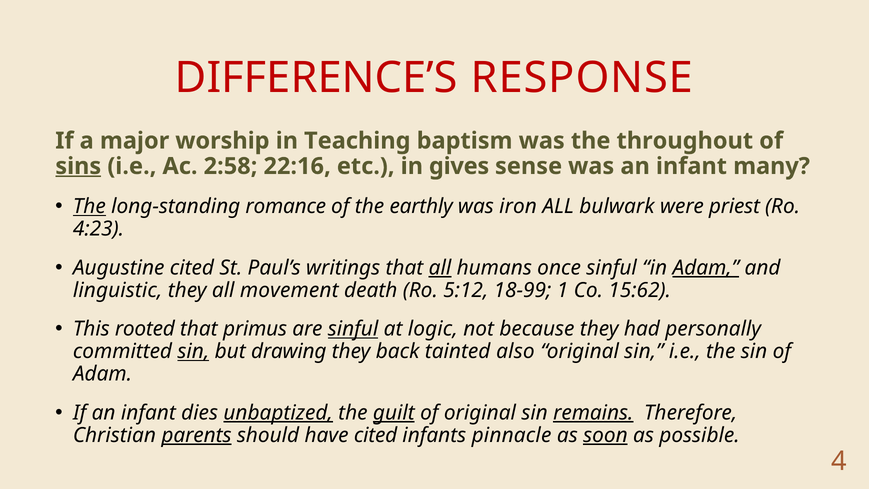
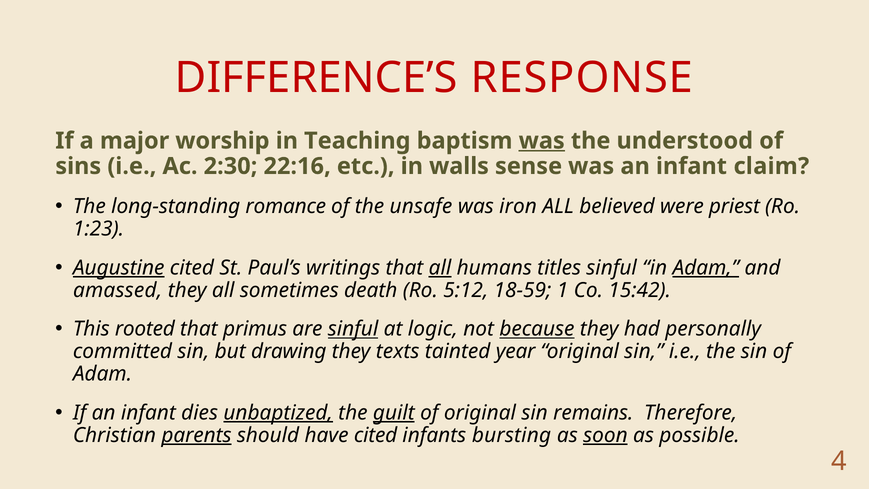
was underline: none -> present (542, 141)
throughout: throughout -> understood (685, 141)
sins underline: present -> none (78, 166)
2:58: 2:58 -> 2:30 (231, 166)
gives: gives -> walls (459, 166)
many: many -> claim (771, 166)
The underline: present -> none (89, 206)
earthly: earthly -> unsafe (421, 206)
bulwark: bulwark -> believed (617, 206)
4:23: 4:23 -> 1:23 (98, 229)
Augustine underline: none -> present (119, 268)
once: once -> titles (559, 268)
linguistic: linguistic -> amassed (118, 290)
movement: movement -> sometimes (289, 290)
18-99: 18-99 -> 18-59 (523, 290)
15:62: 15:62 -> 15:42 (640, 290)
because underline: none -> present (537, 329)
sin underline: present -> none (193, 351)
back: back -> texts (398, 351)
also: also -> year (516, 351)
remains underline: present -> none (593, 413)
pinnacle: pinnacle -> bursting (512, 435)
